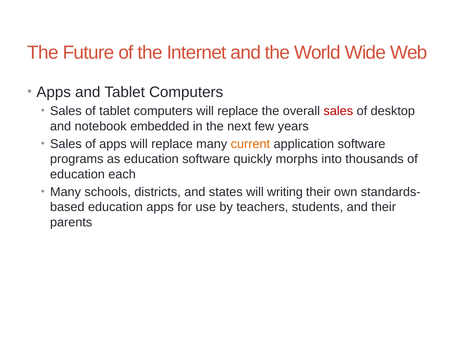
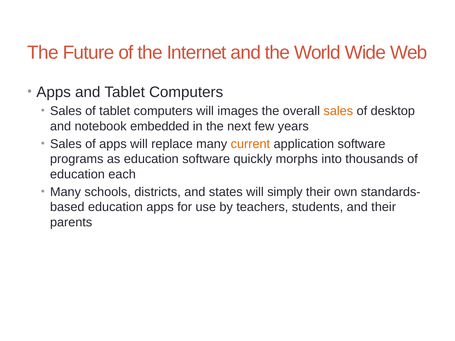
computers will replace: replace -> images (238, 111)
sales colour: red -> orange (338, 111)
writing: writing -> simply (285, 192)
